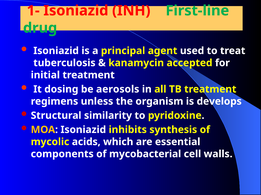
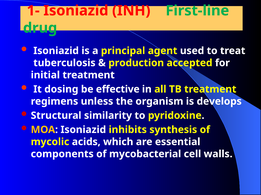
kanamycin: kanamycin -> production (136, 63)
aerosols: aerosols -> effective (118, 90)
